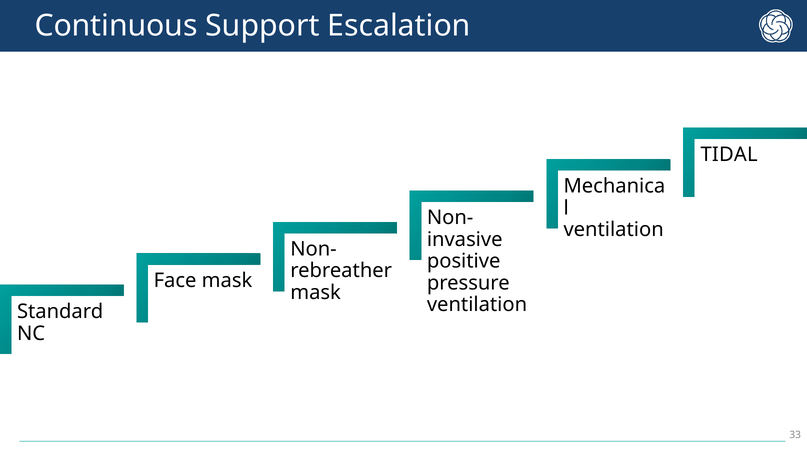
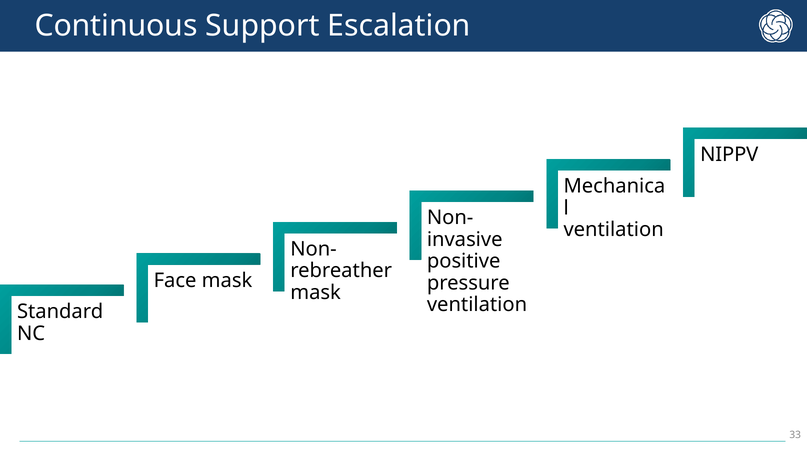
TIDAL: TIDAL -> NIPPV (729, 155)
